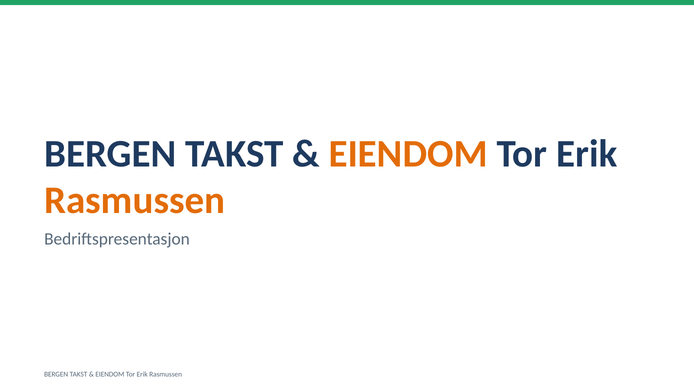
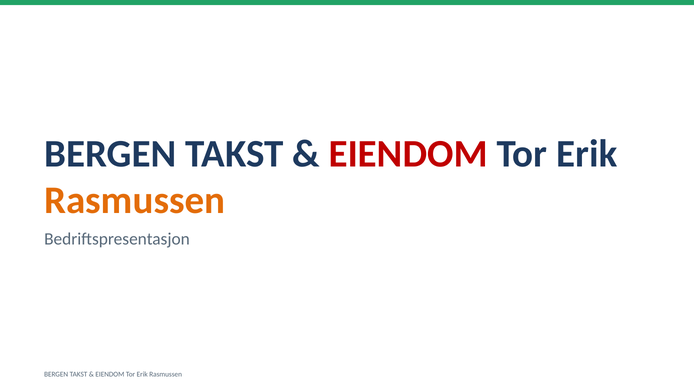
EIENDOM colour: orange -> red (408, 154)
